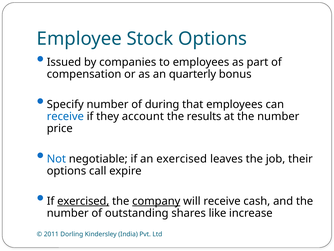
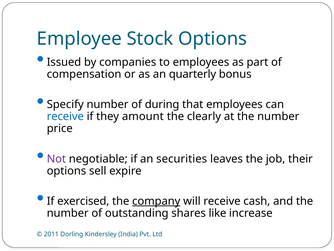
account: account -> amount (143, 116)
results: results -> clearly (204, 116)
Not colour: blue -> purple (56, 159)
an exercised: exercised -> securities (182, 159)
call: call -> sell (98, 171)
exercised underline: present -> none (83, 201)
